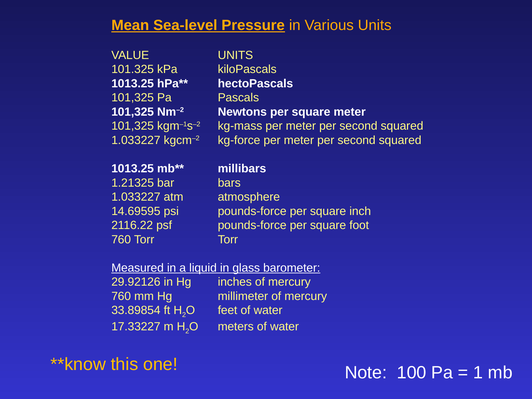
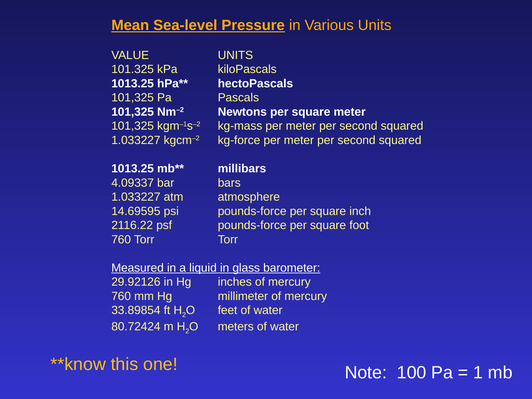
1.21325: 1.21325 -> 4.09337 (133, 183)
17.33227: 17.33227 -> 80.72424 (136, 327)
